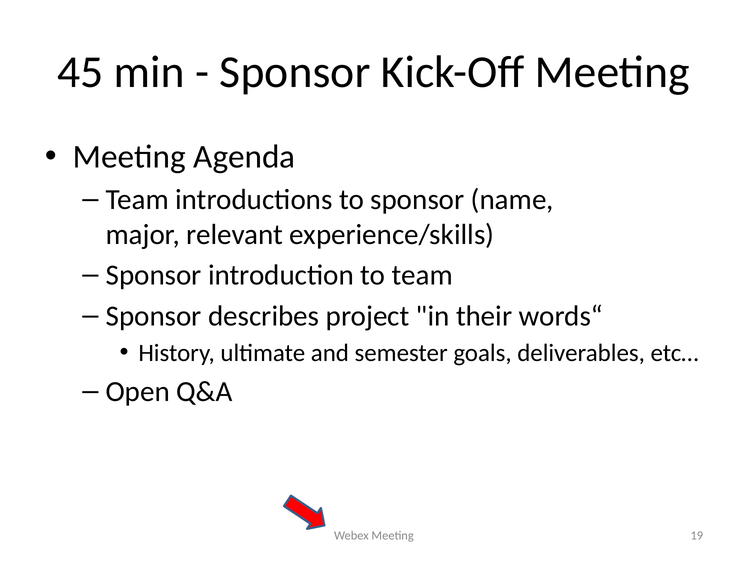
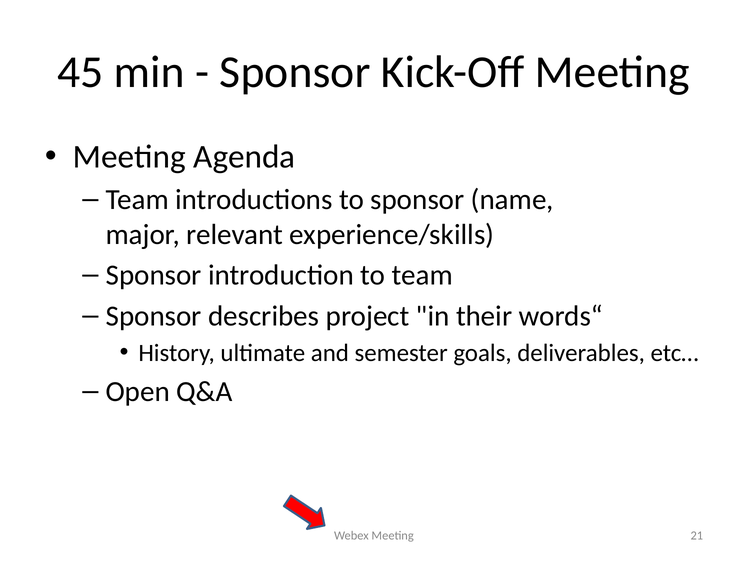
19: 19 -> 21 (697, 536)
